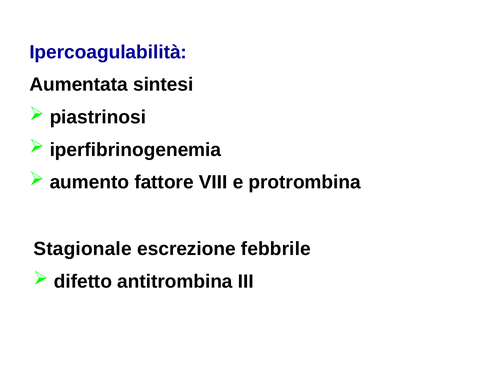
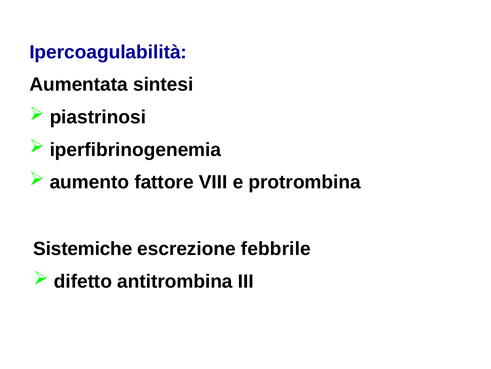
Stagionale: Stagionale -> Sistemiche (83, 248)
